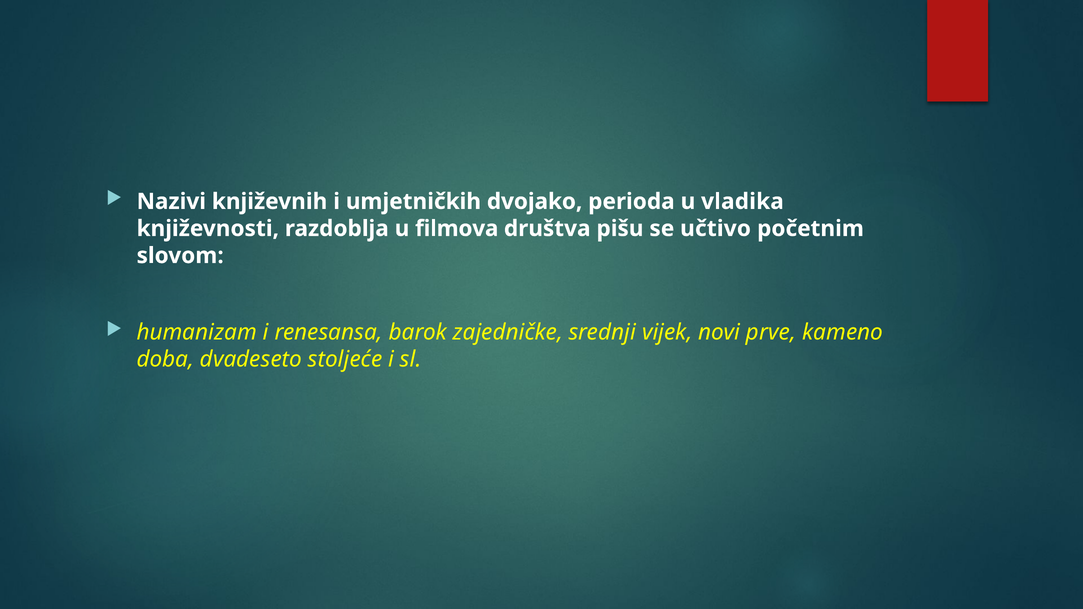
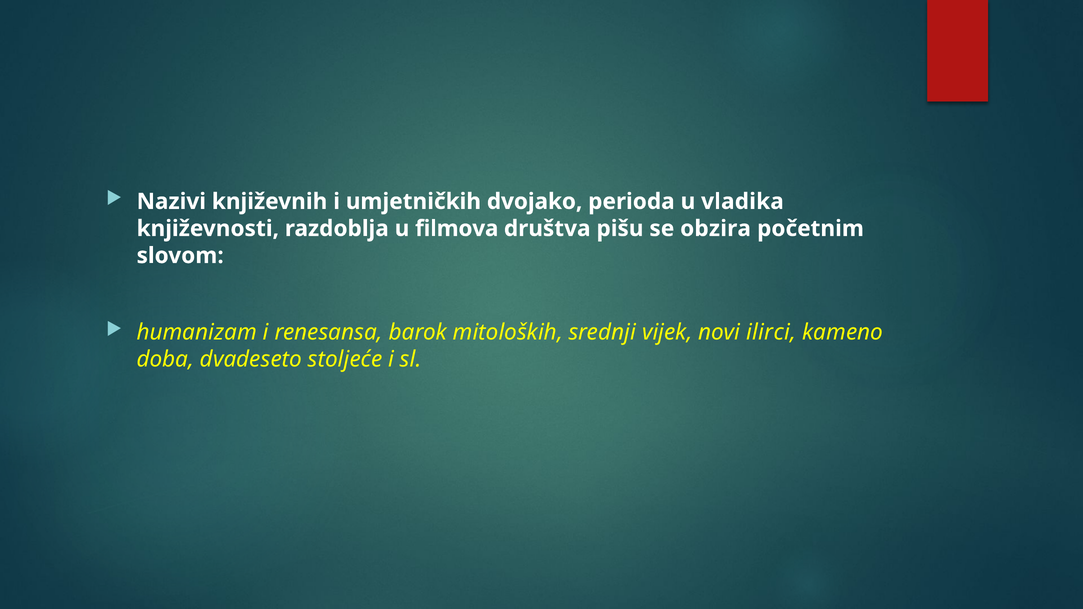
učtivo: učtivo -> obzira (716, 229)
zajedničke: zajedničke -> mitoloških (508, 332)
prve: prve -> ilirci (771, 332)
